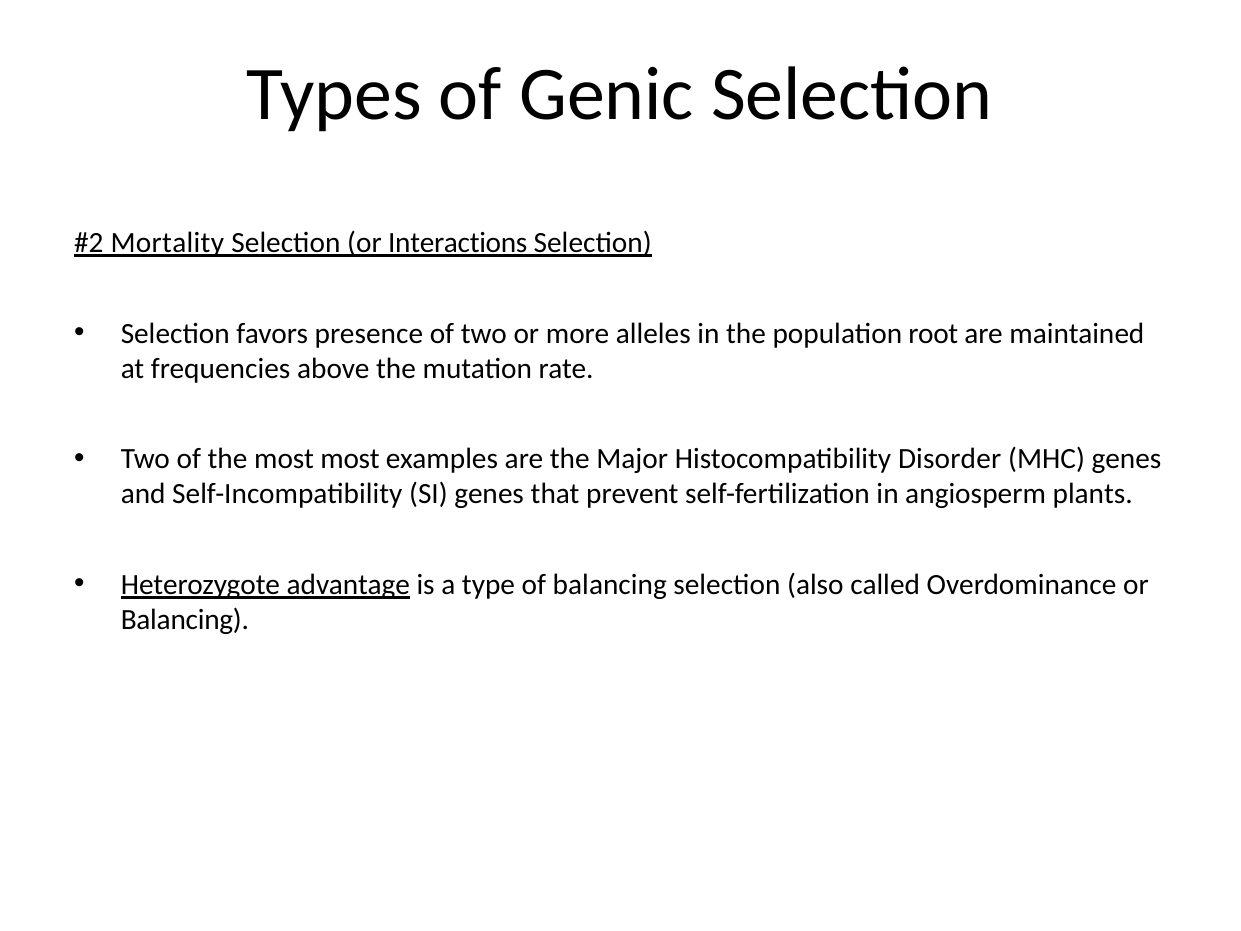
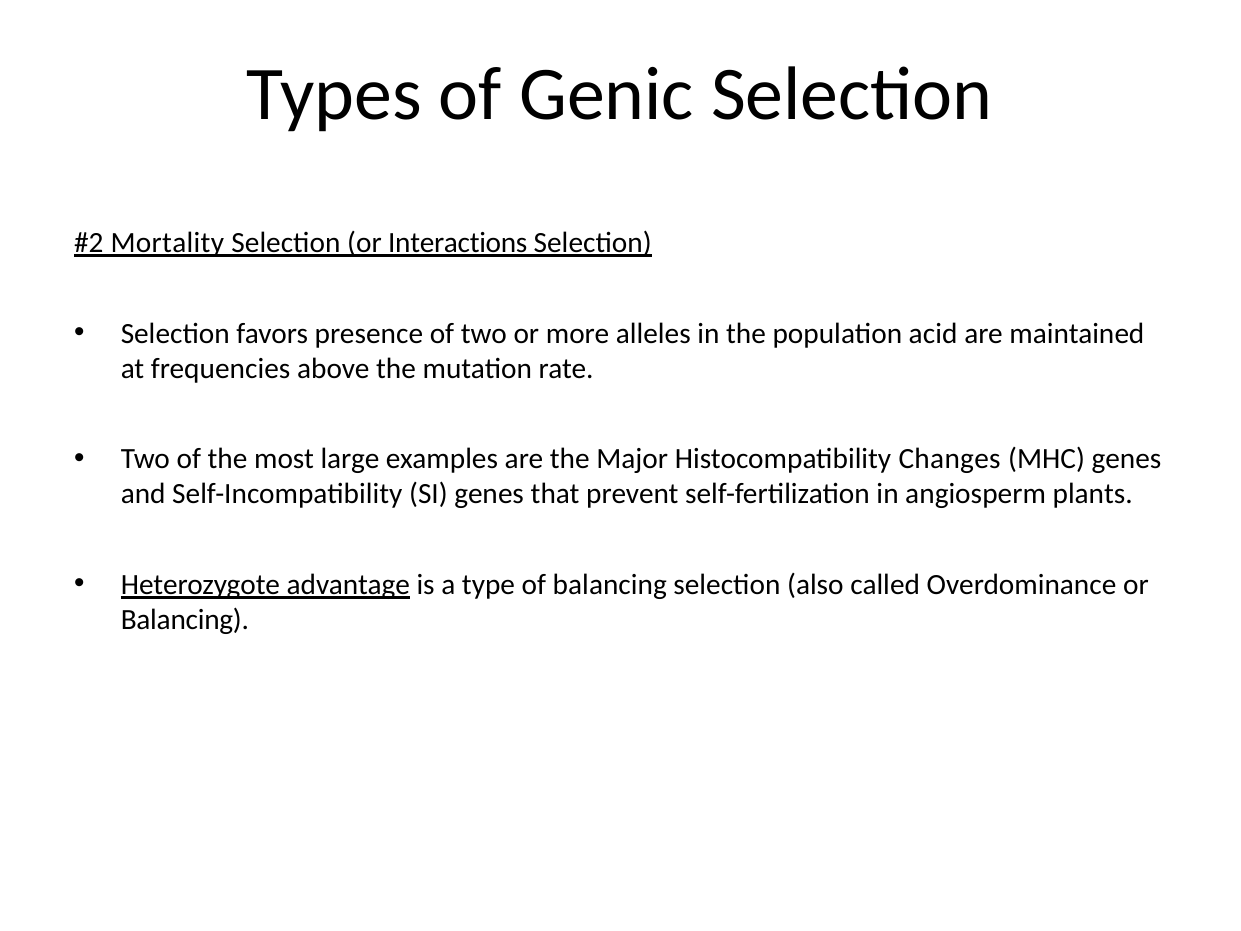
root: root -> acid (933, 333)
most most: most -> large (350, 459)
Disorder: Disorder -> Changes (950, 459)
